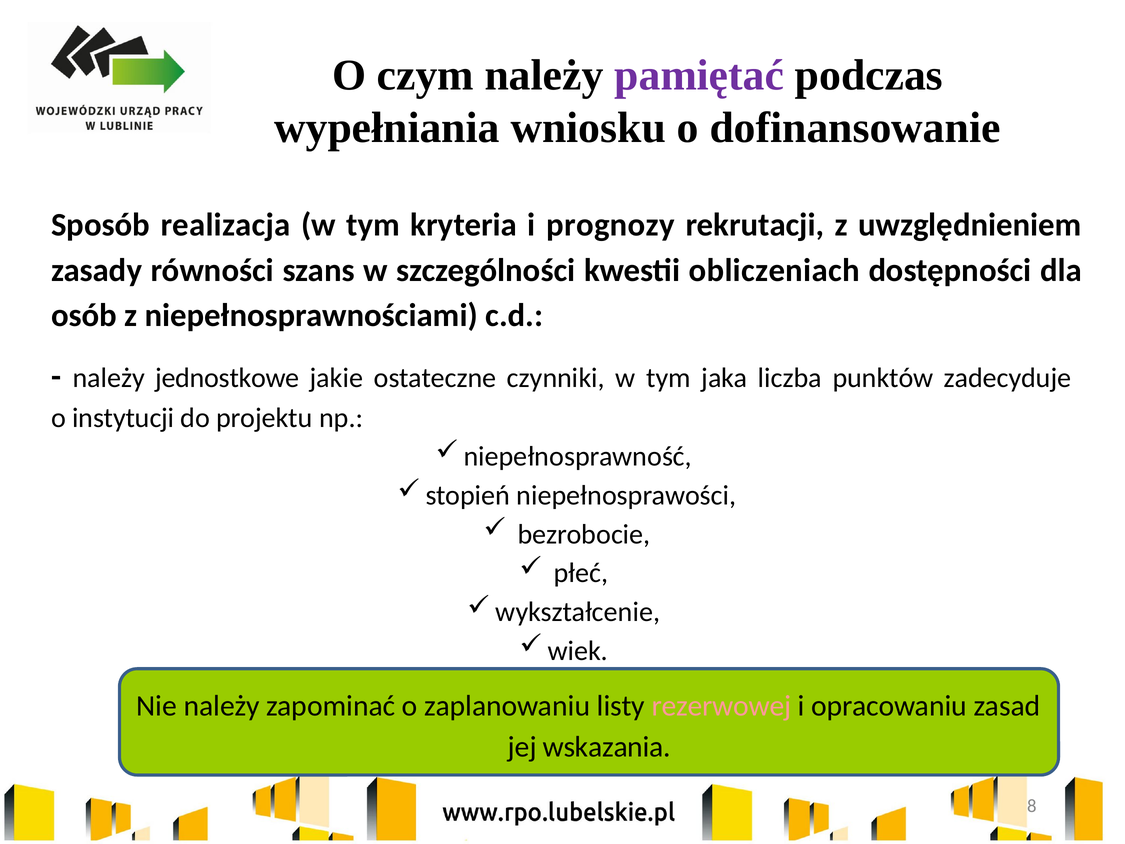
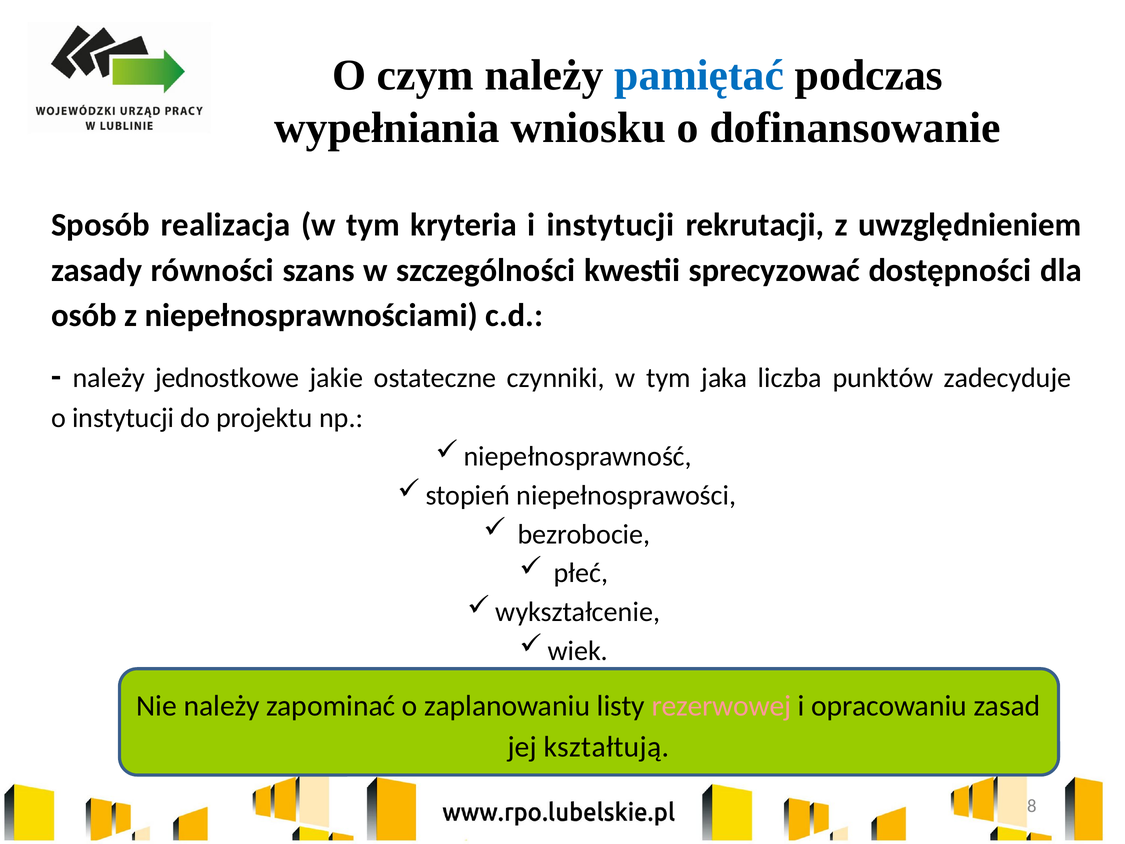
pamiętać colour: purple -> blue (699, 75)
i prognozy: prognozy -> instytucji (610, 225)
obliczeniach: obliczeniach -> sprecyzować (774, 270)
wskazania: wskazania -> kształtują (606, 747)
